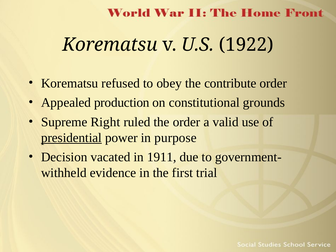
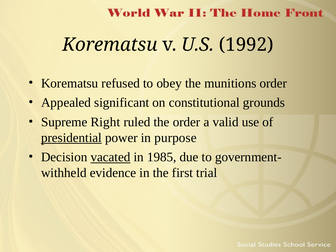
1922: 1922 -> 1992 (246, 45)
contribute: contribute -> munitions (230, 83)
production: production -> significant (122, 103)
vacated underline: none -> present (111, 157)
1911: 1911 -> 1985 (162, 157)
